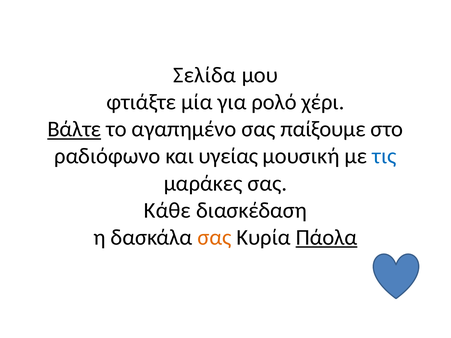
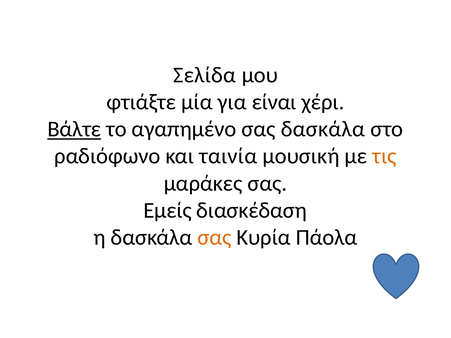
ρολό: ρολό -> είναι (274, 102)
σας παίξουμε: παίξουμε -> δασκάλα (323, 129)
υγείας: υγείας -> ταινία (228, 156)
τις colour: blue -> orange (384, 156)
Κάθε: Κάθε -> Εμείς (168, 210)
Πάολα underline: present -> none (327, 238)
